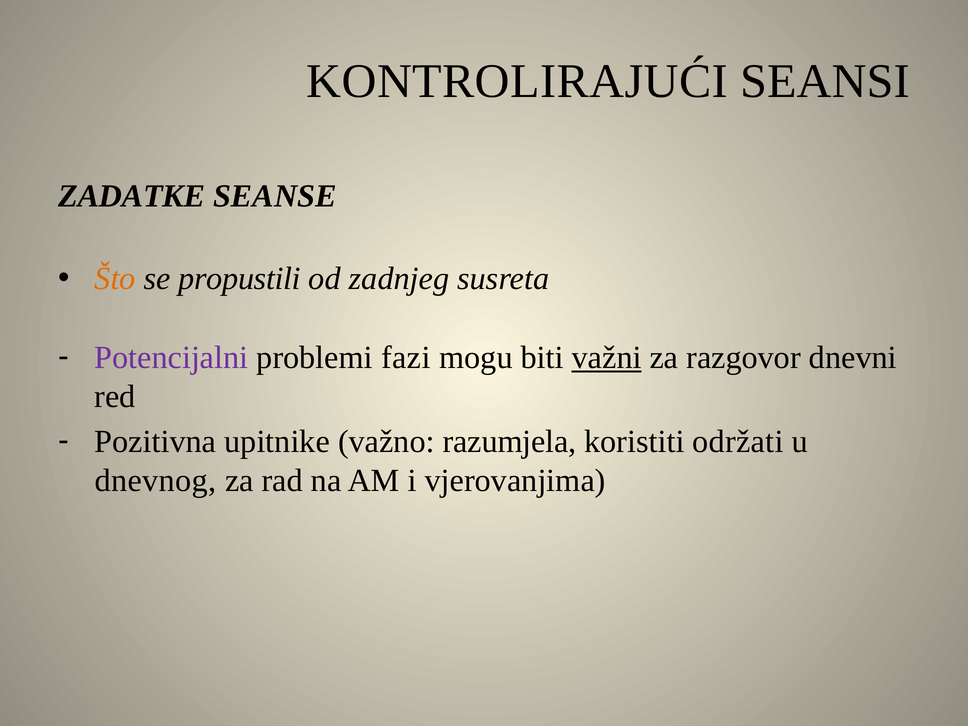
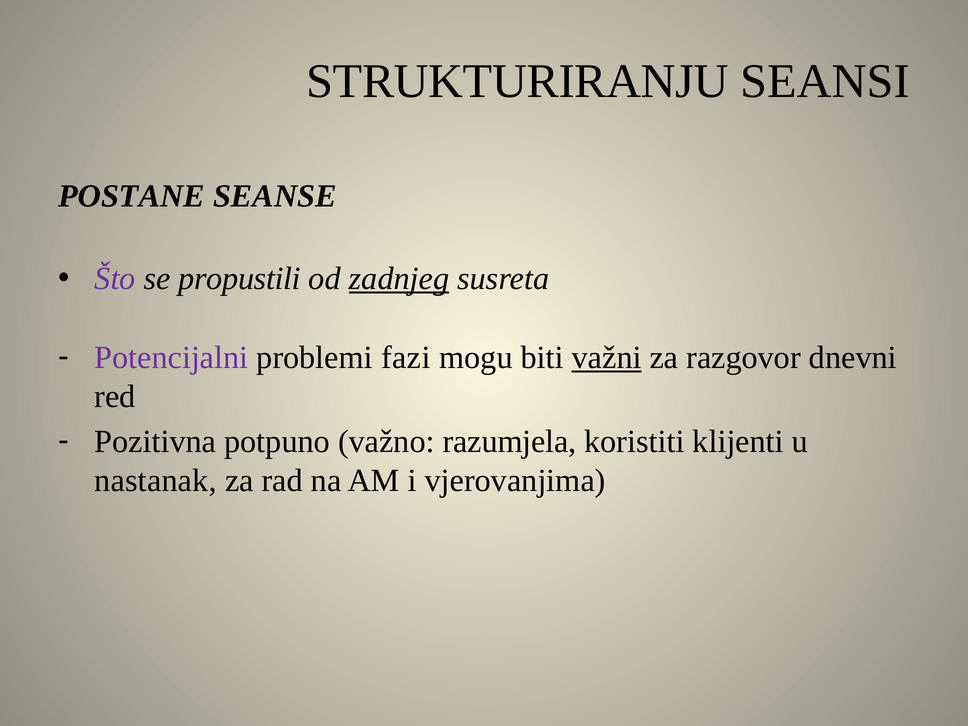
KONTROLIRAJUĆI: KONTROLIRAJUĆI -> STRUKTURIRANJU (517, 81)
ZADATKE: ZADATKE -> POSTANE (132, 196)
Što colour: orange -> purple (115, 279)
zadnjeg underline: none -> present (399, 279)
upitnike: upitnike -> potpuno (277, 442)
održati: održati -> klijenti (738, 442)
dnevnog: dnevnog -> nastanak (156, 480)
